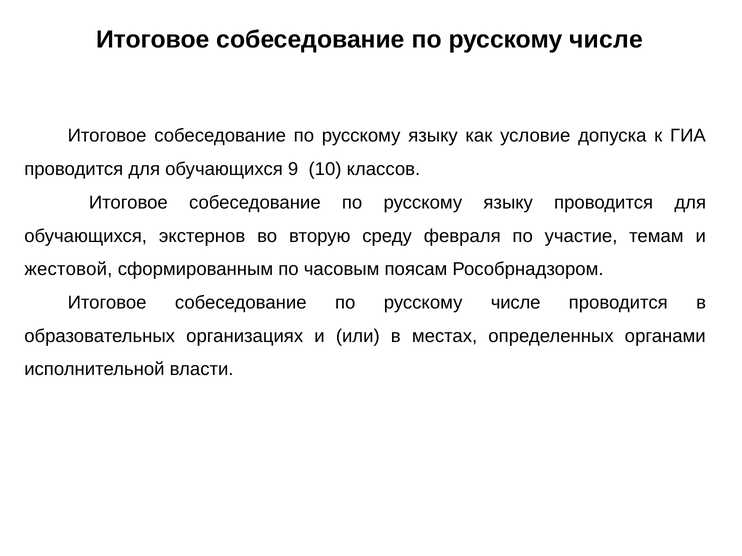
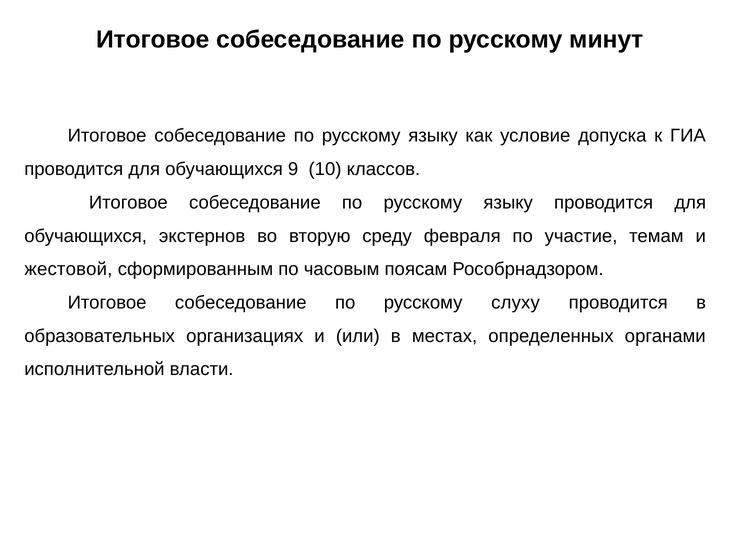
числе: числе -> минут (606, 40)
числе: числе -> слуху (515, 303)
